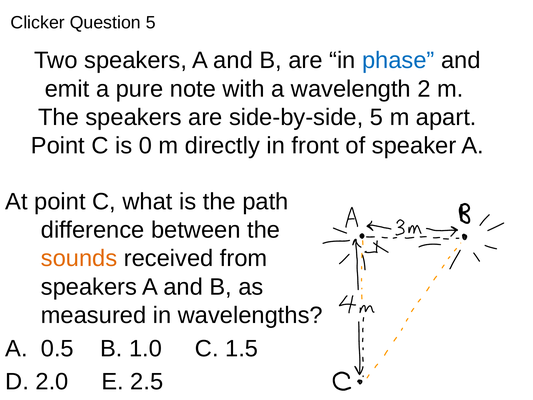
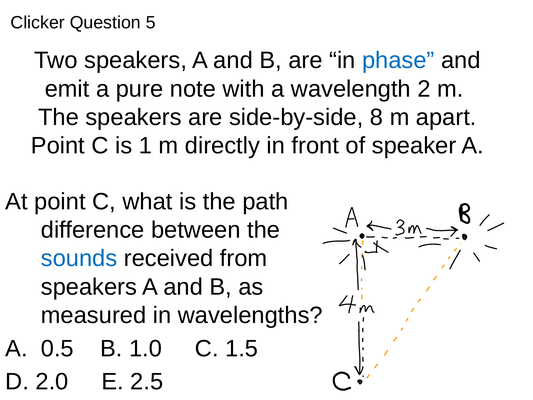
side-by-side 5: 5 -> 8 (376, 117)
0: 0 -> 1 (145, 146)
sounds colour: orange -> blue (79, 258)
